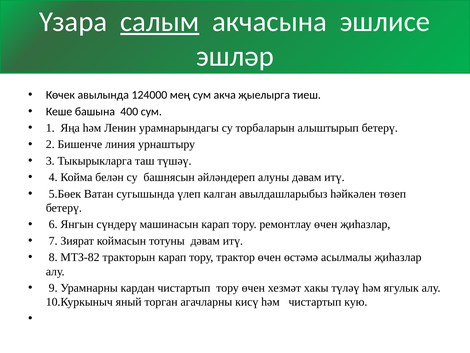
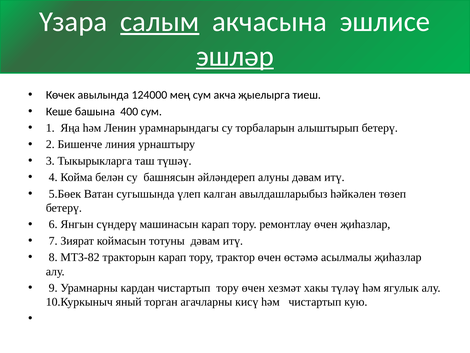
эшләр underline: none -> present (235, 56)
